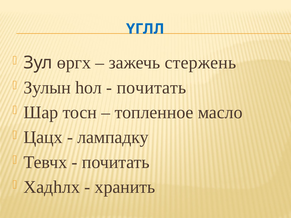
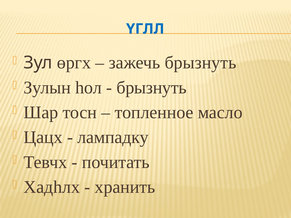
зажечь стержень: стержень -> брызнуть (200, 63)
почитать: почитать -> брызнуть (152, 88)
